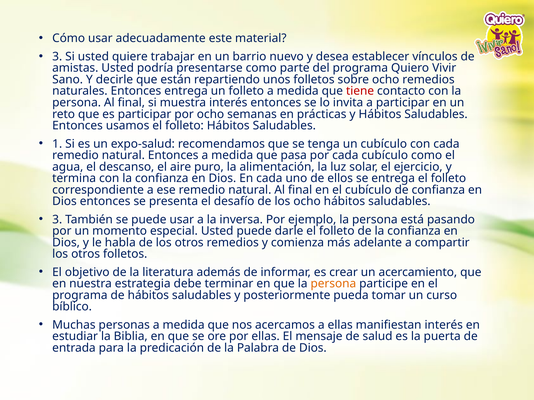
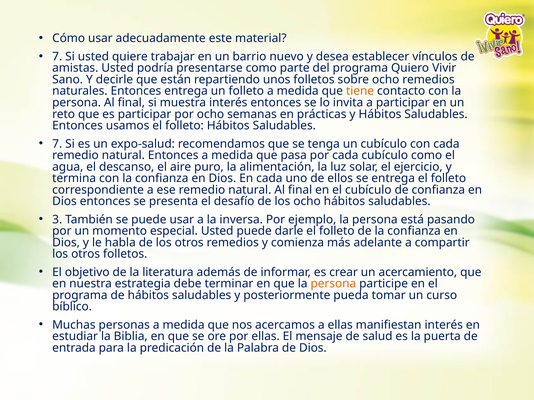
3: 3 -> 7 (57, 57)
tiene colour: red -> orange (360, 91)
1: 1 -> 7 (57, 144)
